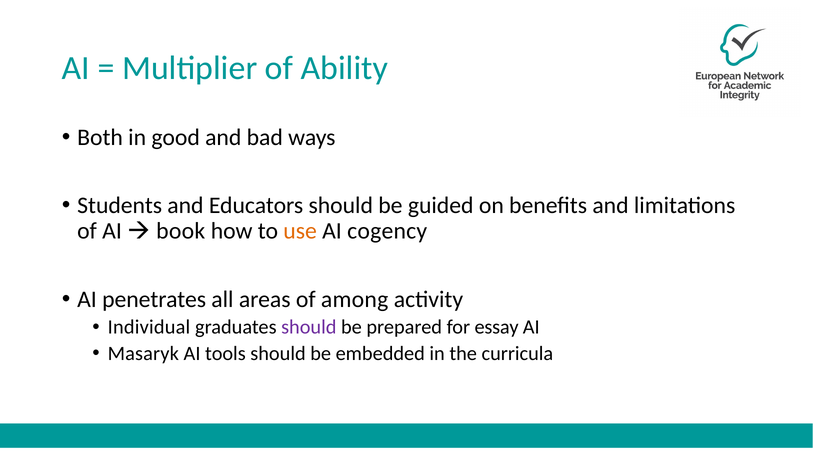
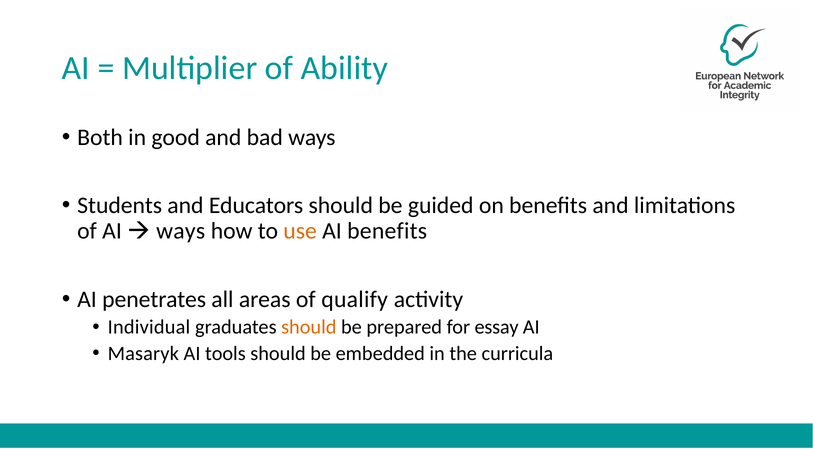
book: book -> ways (181, 231)
AI cogency: cogency -> benefits (387, 231)
among: among -> qualify (355, 299)
should colour: purple -> orange (309, 327)
